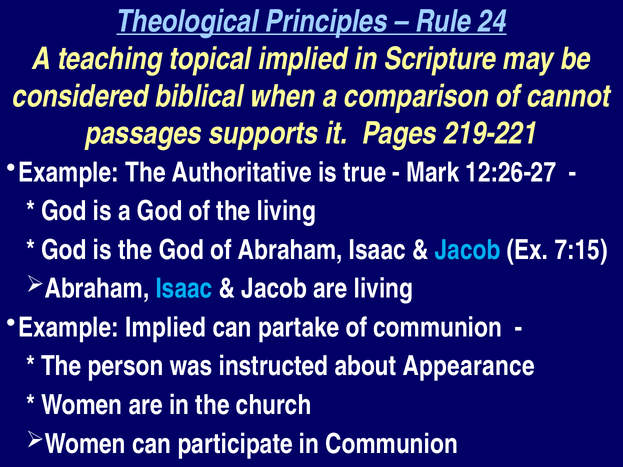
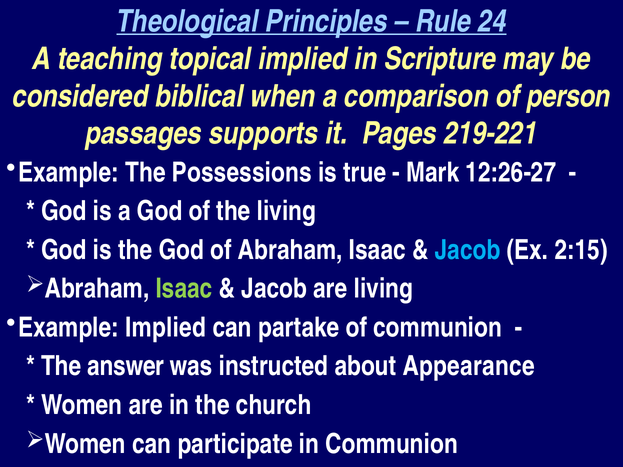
cannot: cannot -> person (569, 96)
Authoritative: Authoritative -> Possessions (242, 173)
7:15: 7:15 -> 2:15 (581, 250)
Isaac colour: light blue -> light green (184, 289)
person: person -> answer (126, 367)
